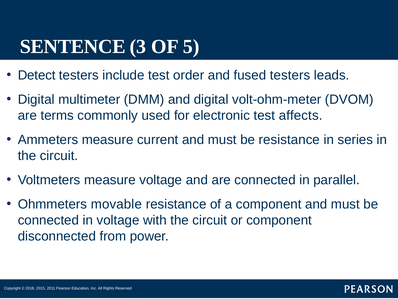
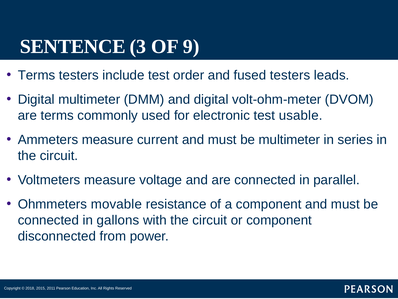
5: 5 -> 9 (191, 47)
Detect: Detect -> Terms (37, 75)
affects: affects -> usable (301, 115)
be resistance: resistance -> multimeter (289, 140)
in voltage: voltage -> gallons (118, 220)
